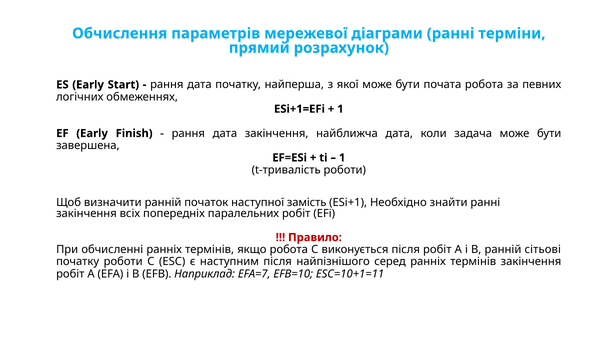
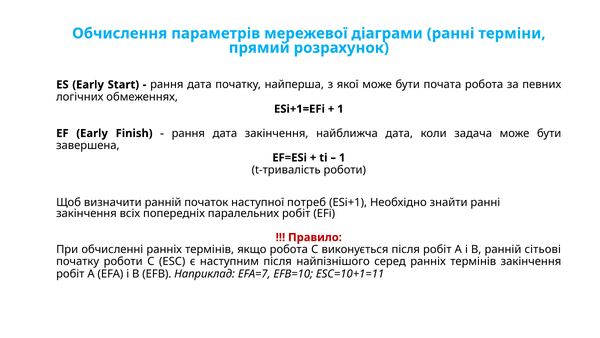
замість: замість -> потреб (307, 202)
